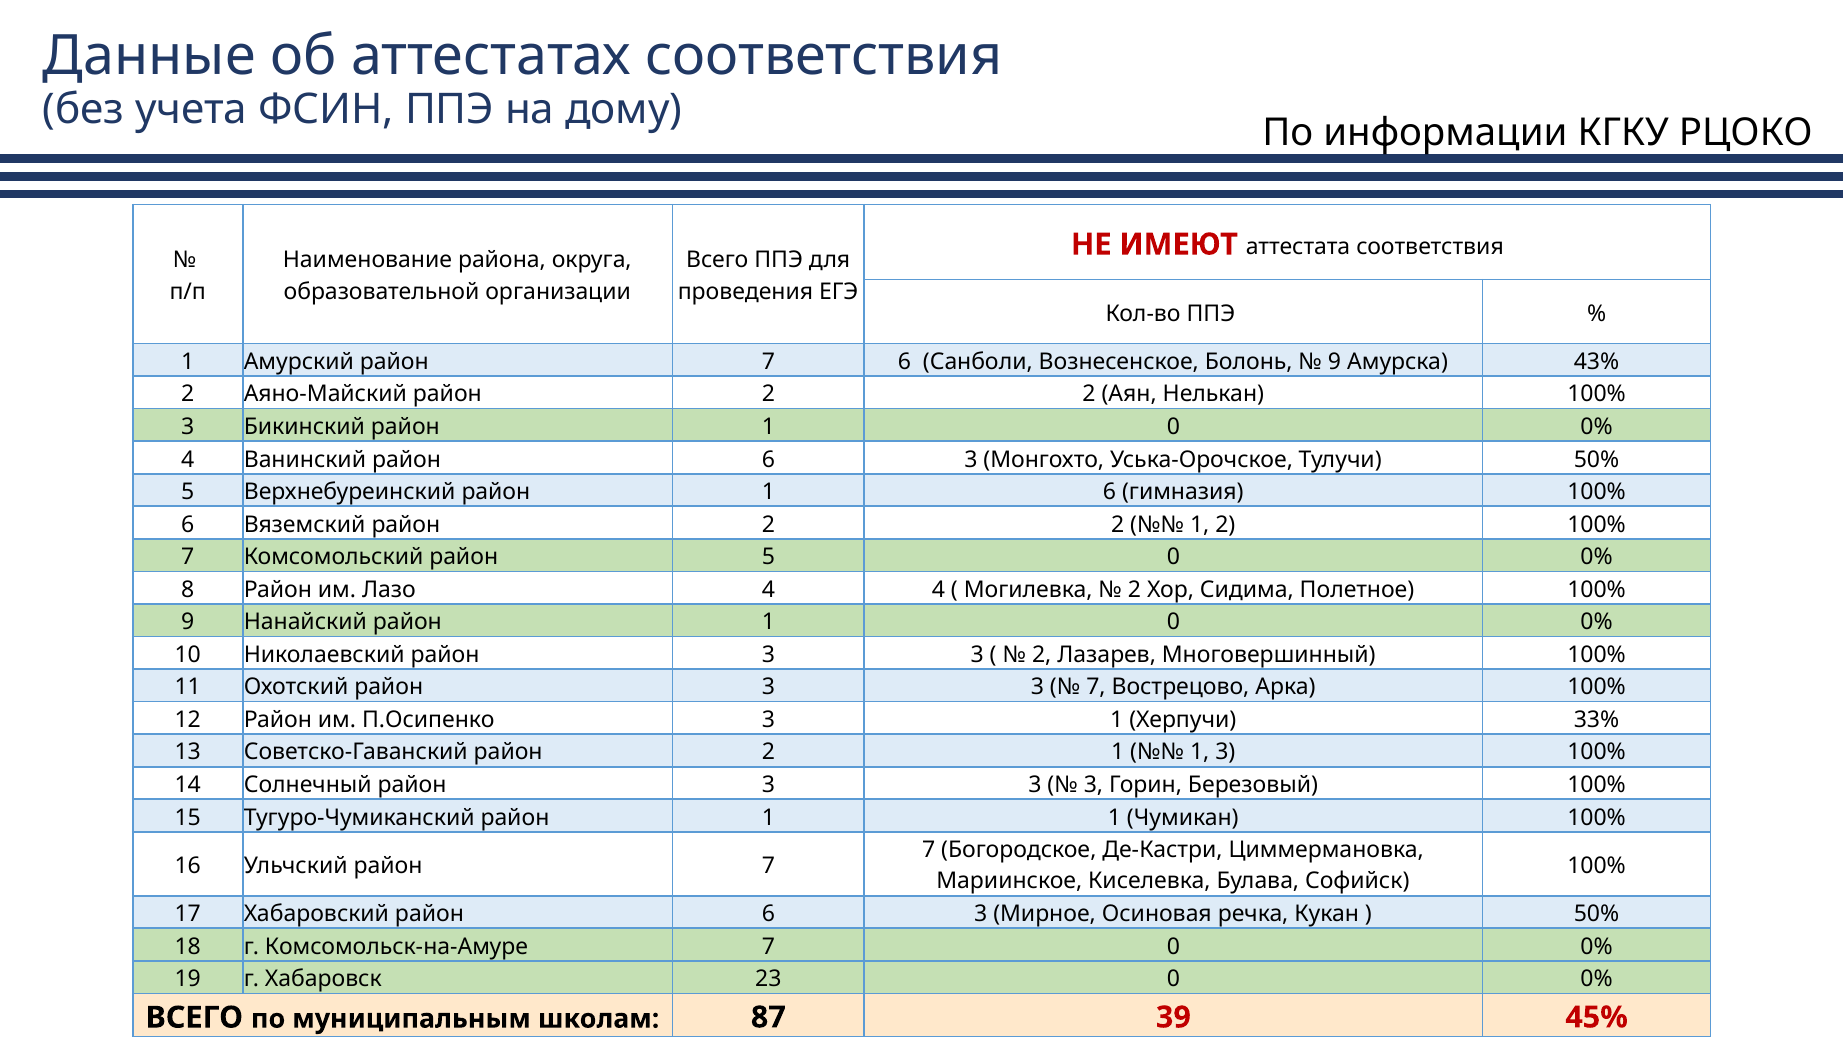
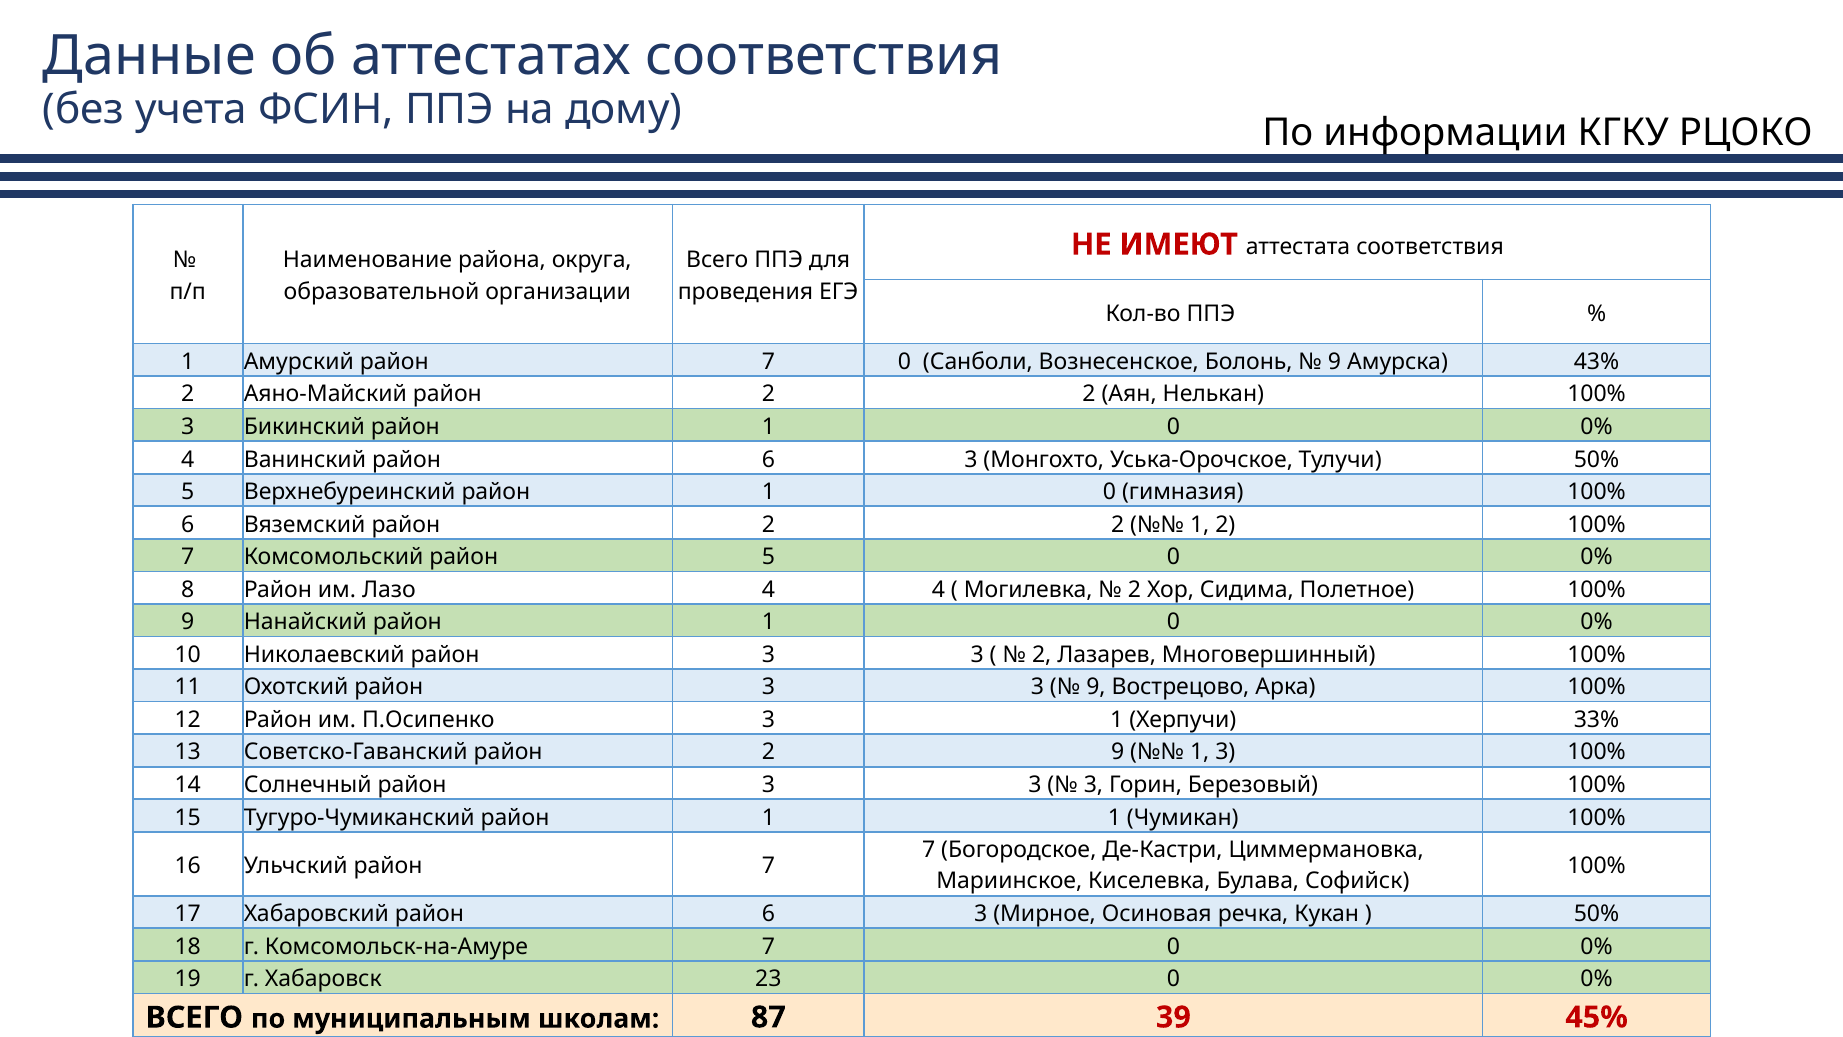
район 7 6: 6 -> 0 (904, 362)
Верхнебуреинский район 1 6: 6 -> 0 (1110, 492)
7: 7 -> 9 (1096, 687)
2 1: 1 -> 9 (1118, 752)
